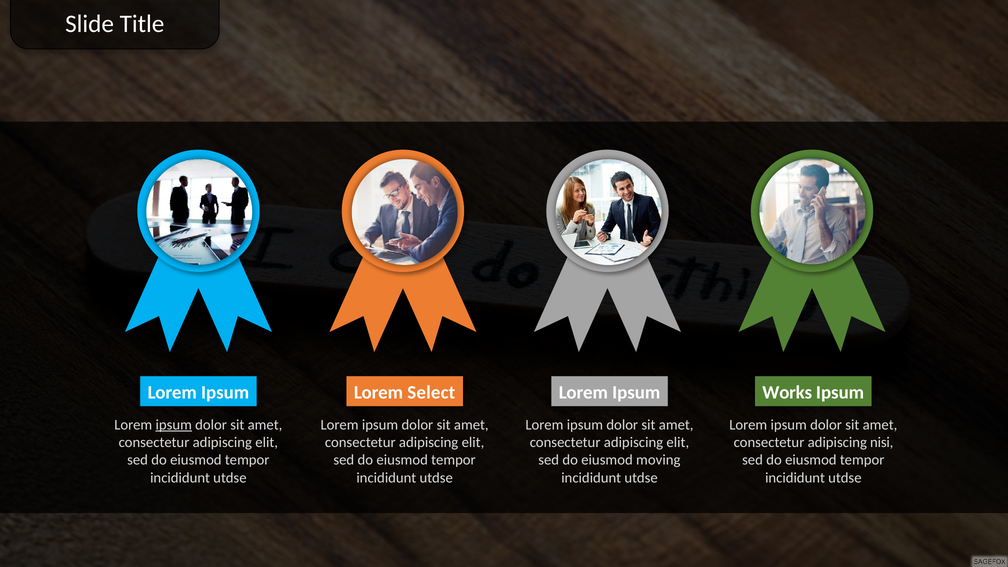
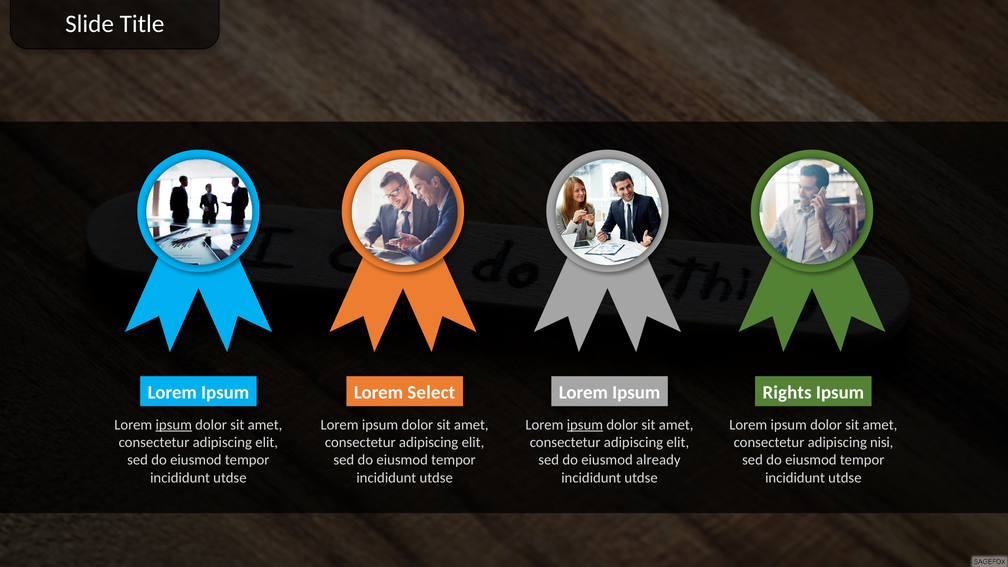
Works: Works -> Rights (787, 393)
ipsum underline: none -> present (585, 425)
moving: moving -> already (658, 460)
